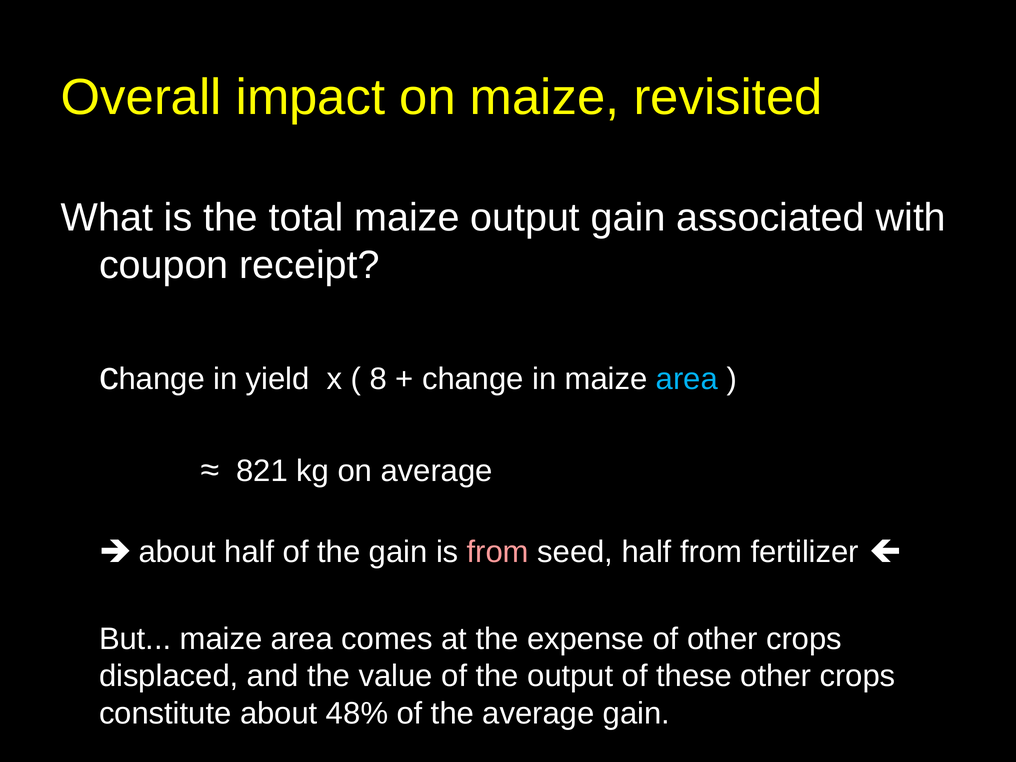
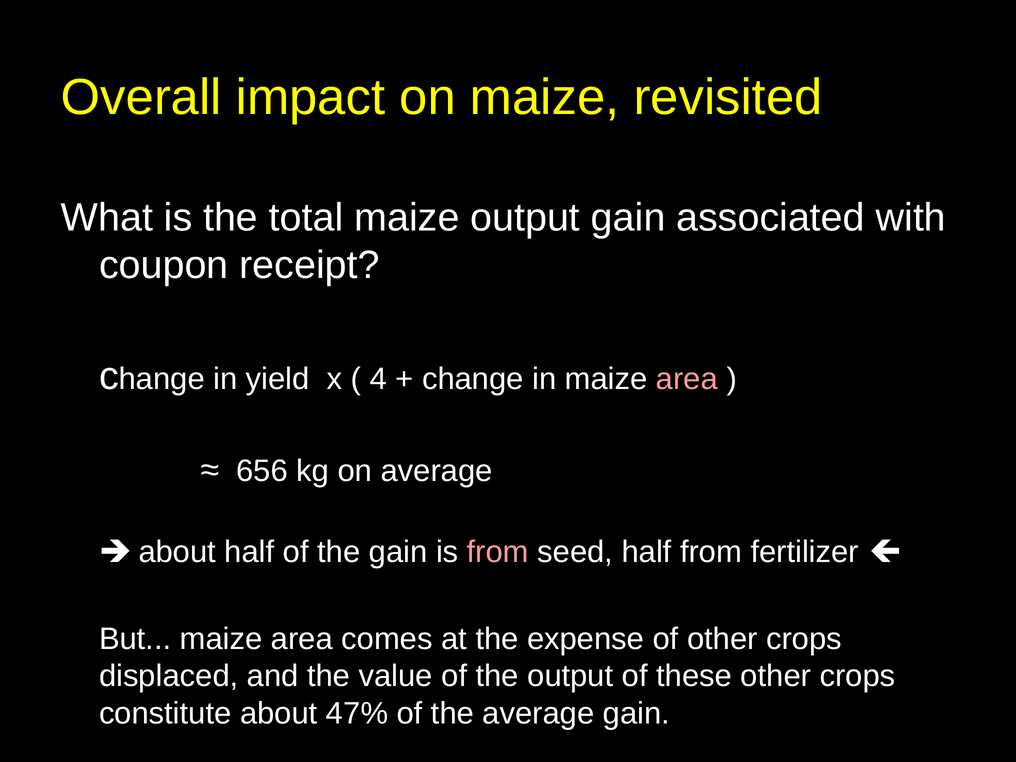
8: 8 -> 4 (378, 379)
area colour: light blue -> pink (687, 379)
821: 821 -> 656 (262, 471)
48%: 48% -> 47% (357, 713)
